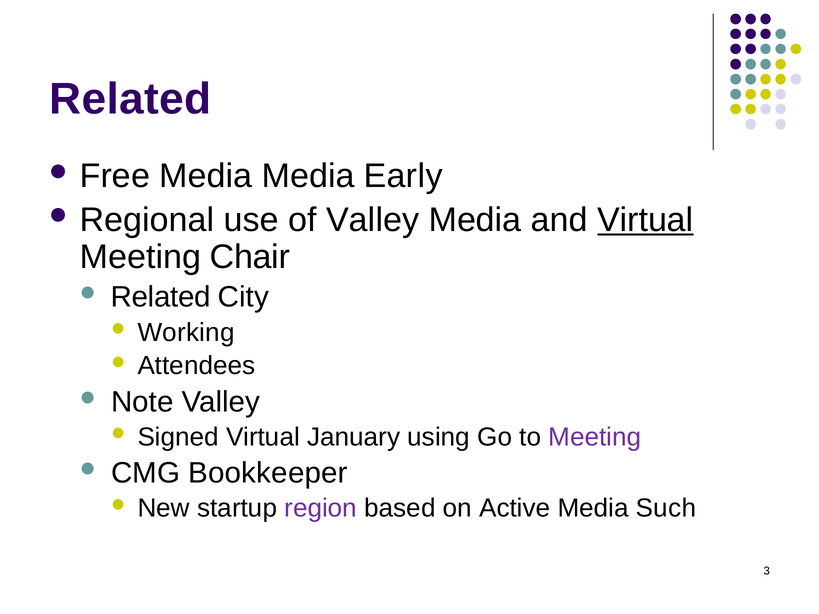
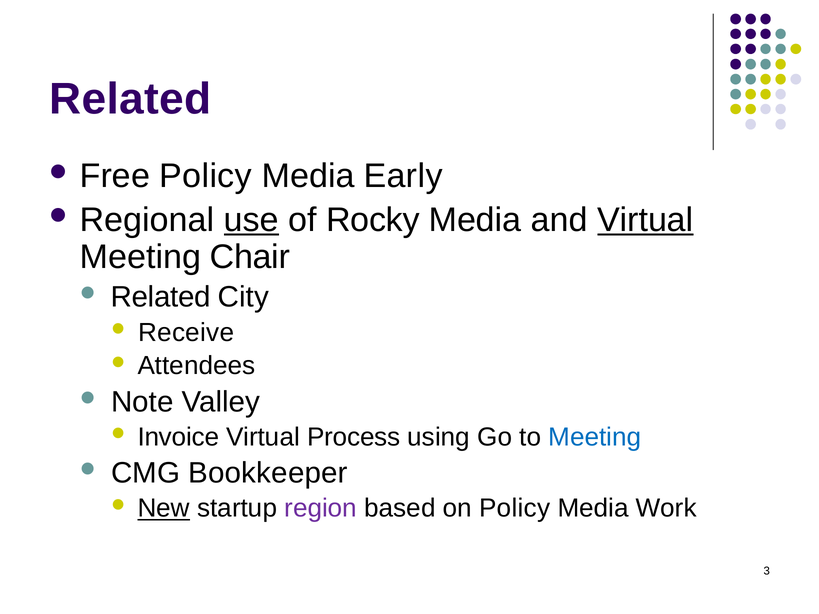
Free Media: Media -> Policy (206, 176)
use underline: none -> present (251, 220)
of Valley: Valley -> Rocky (373, 220)
Working: Working -> Receive (186, 333)
Signed: Signed -> Invoice (178, 437)
January: January -> Process (354, 437)
Meeting colour: purple -> blue (595, 437)
New underline: none -> present (164, 509)
on Active: Active -> Policy (515, 509)
Such: Such -> Work (666, 509)
